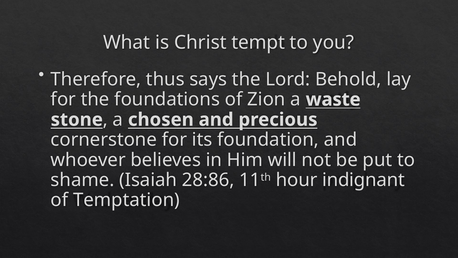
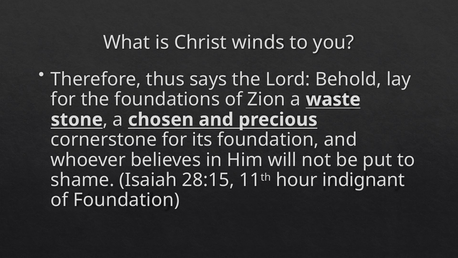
tempt: tempt -> winds (258, 42)
28:86: 28:86 -> 28:15 (208, 180)
of Temptation: Temptation -> Foundation (126, 200)
